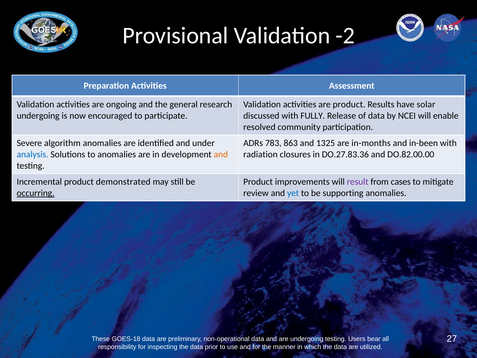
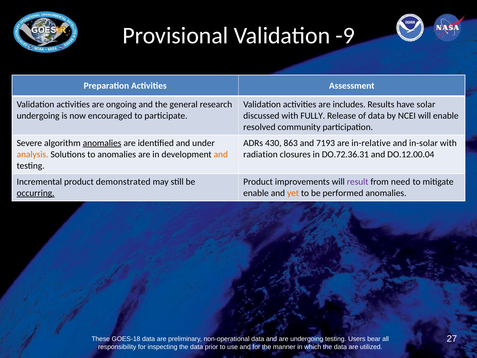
-2: -2 -> -9 (345, 36)
are product: product -> includes (349, 104)
anomalies underline: none -> present (102, 143)
783: 783 -> 430 (273, 143)
1325: 1325 -> 7193 (326, 143)
in-months: in-months -> in-relative (371, 143)
in-been: in-been -> in-solar (423, 143)
analysis colour: blue -> orange (33, 154)
DO.27.83.36: DO.27.83.36 -> DO.72.36.31 (345, 154)
DO.82.00.00: DO.82.00.00 -> DO.12.00.04 (411, 154)
cases: cases -> need (401, 182)
review: review -> enable (256, 193)
yet colour: blue -> orange (293, 193)
supporting: supporting -> performed (343, 193)
